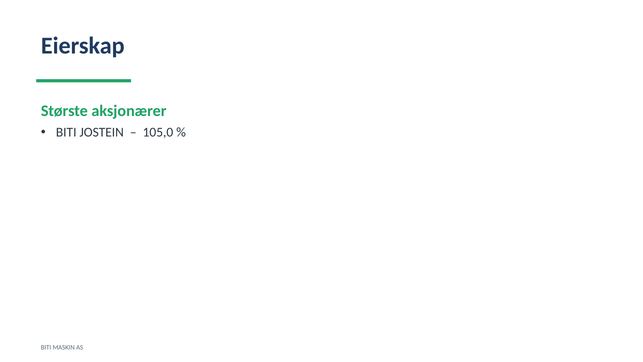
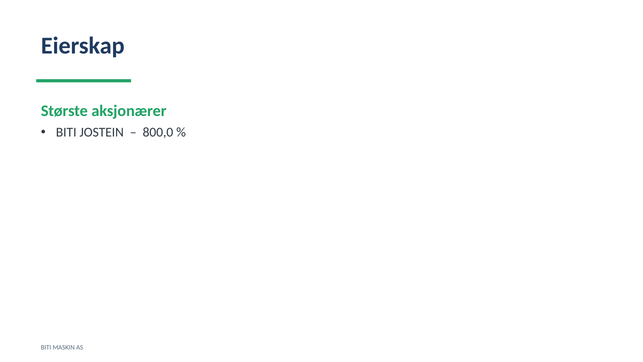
105,0: 105,0 -> 800,0 (158, 132)
